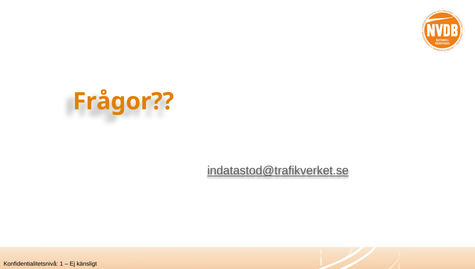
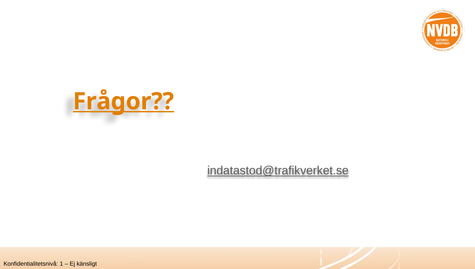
Frågor underline: none -> present (123, 101)
